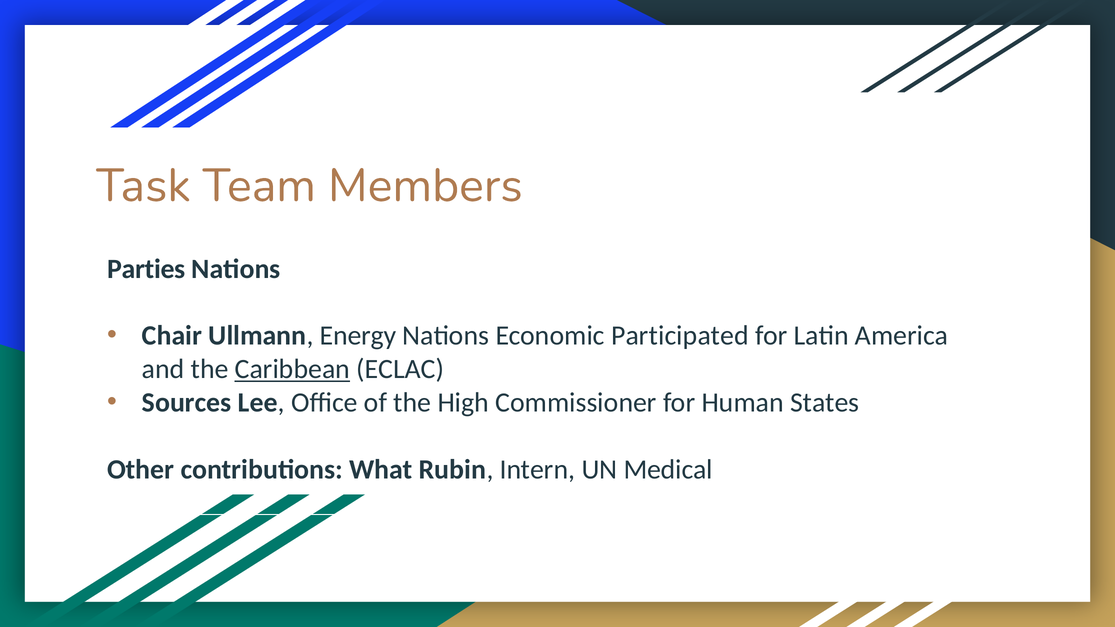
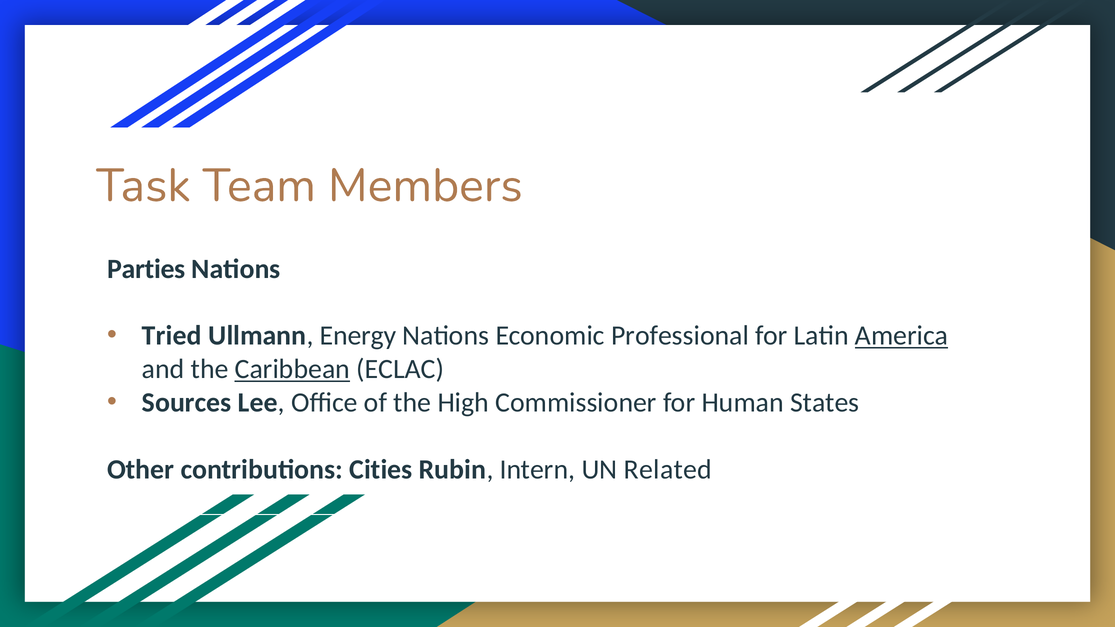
Chair: Chair -> Tried (172, 336)
Participated: Participated -> Professional (680, 336)
America underline: none -> present (902, 336)
What: What -> Cities (381, 470)
Medical: Medical -> Related (668, 470)
